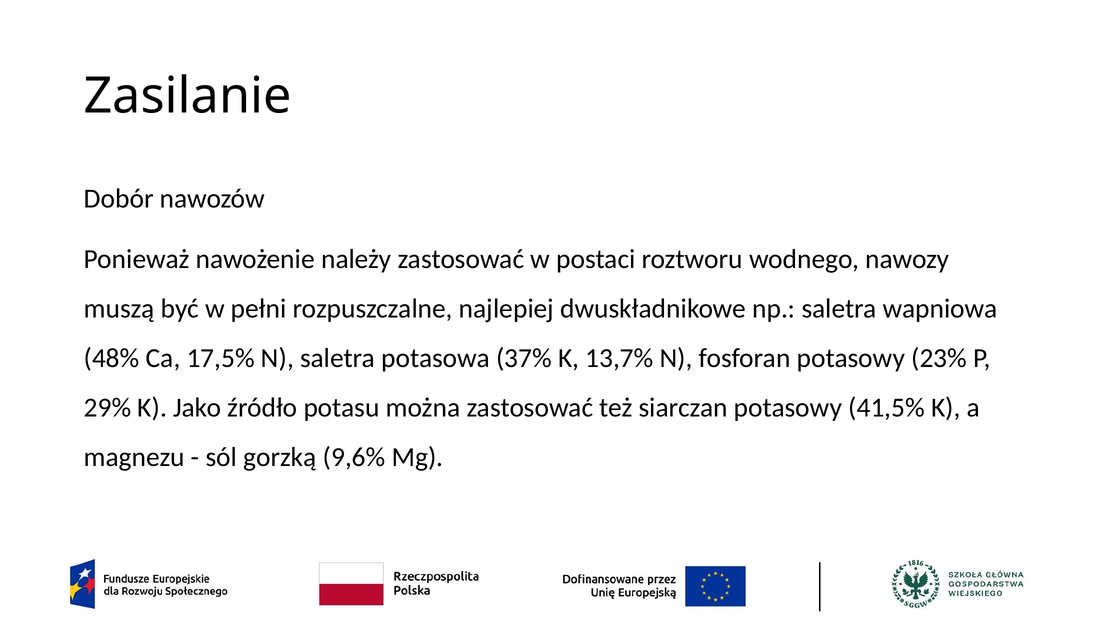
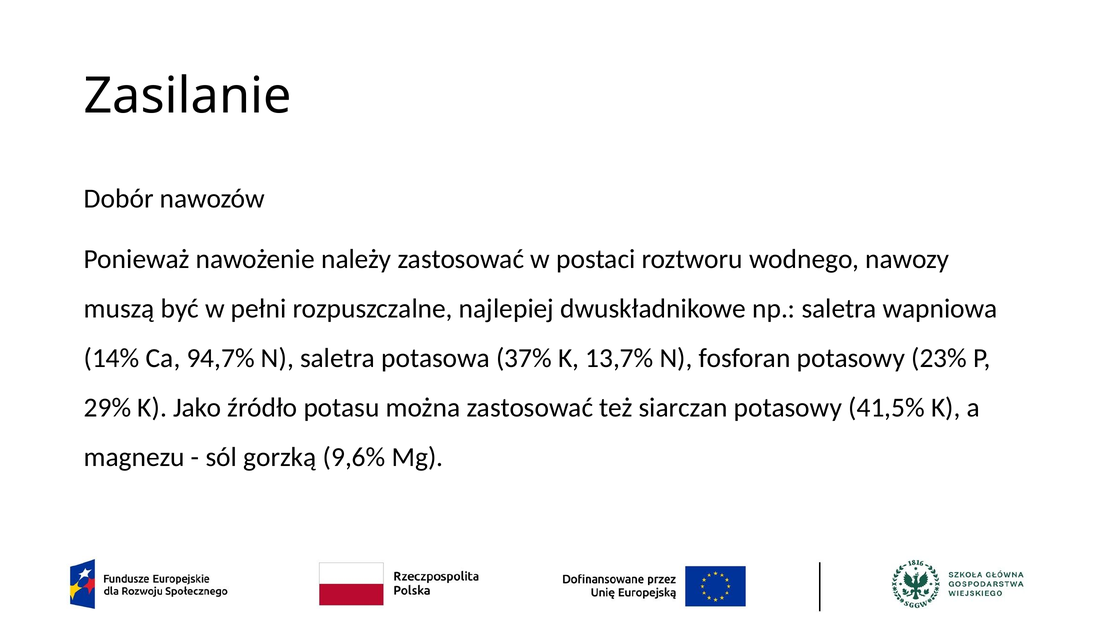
48%: 48% -> 14% (112, 358)
17,5%: 17,5% -> 94,7% (221, 358)
